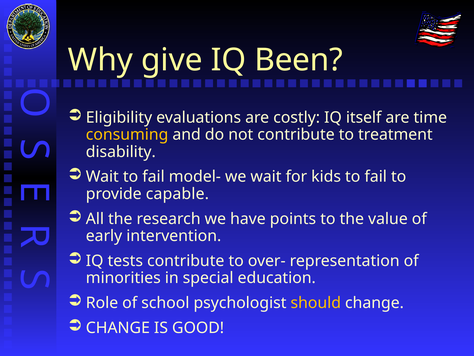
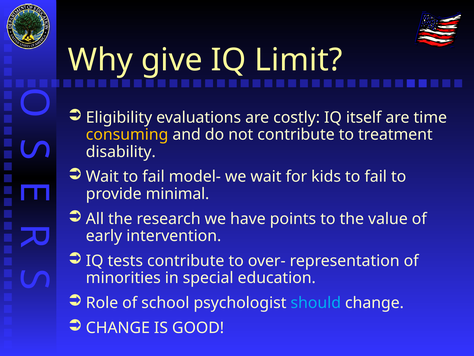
Been: Been -> Limit (299, 60)
capable: capable -> minimal (178, 194)
should colour: yellow -> light blue (316, 303)
